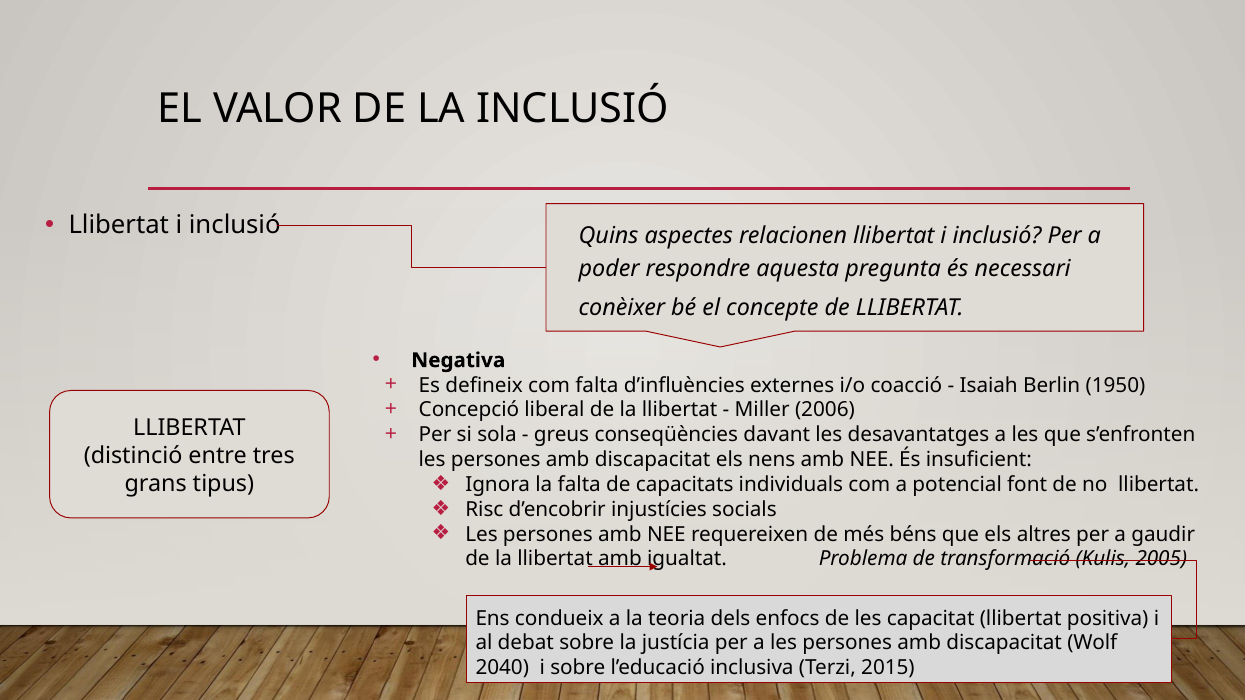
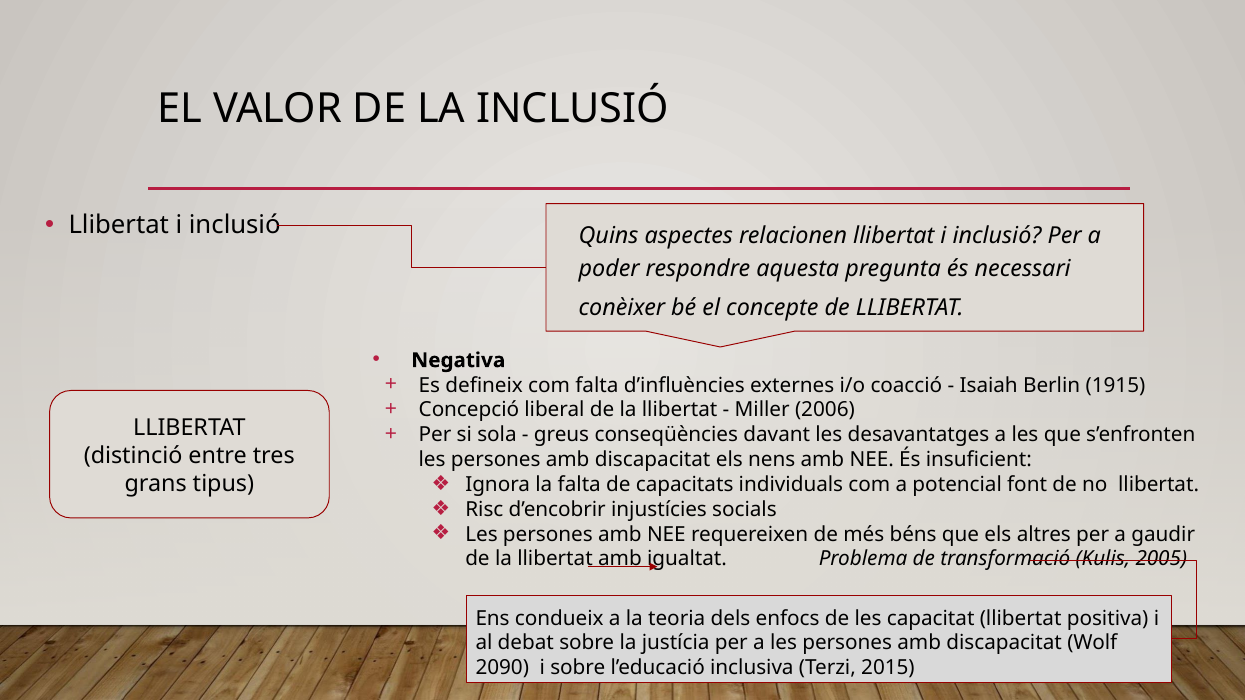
1950: 1950 -> 1915 (1115, 385)
2040: 2040 -> 2090 (502, 668)
